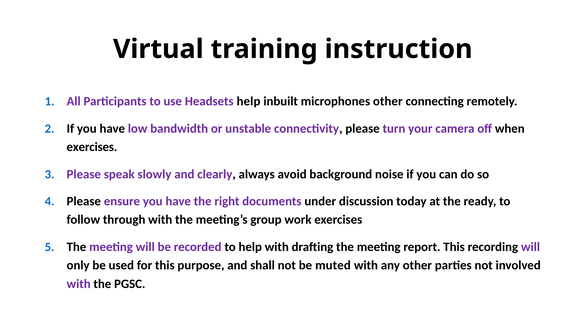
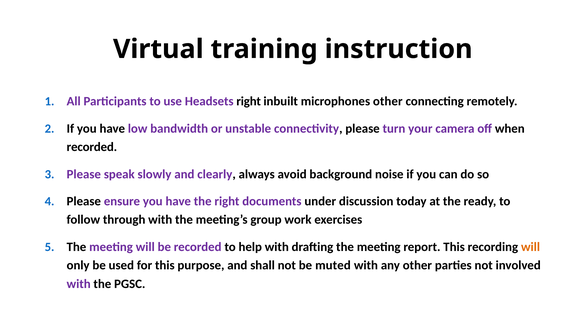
Headsets help: help -> right (249, 102)
exercises: exercises -> recorded (92, 147)
will colour: purple -> orange (531, 247)
